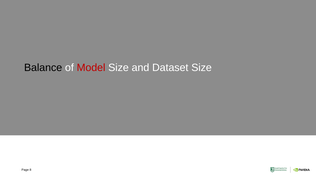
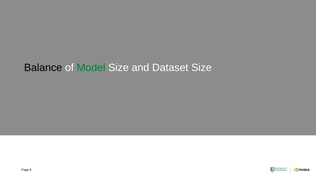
Model colour: red -> green (91, 68)
